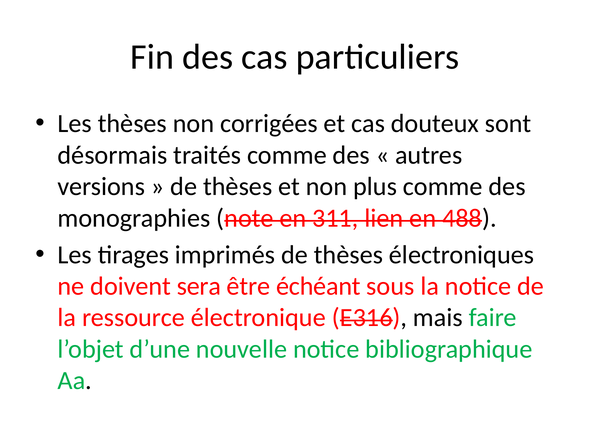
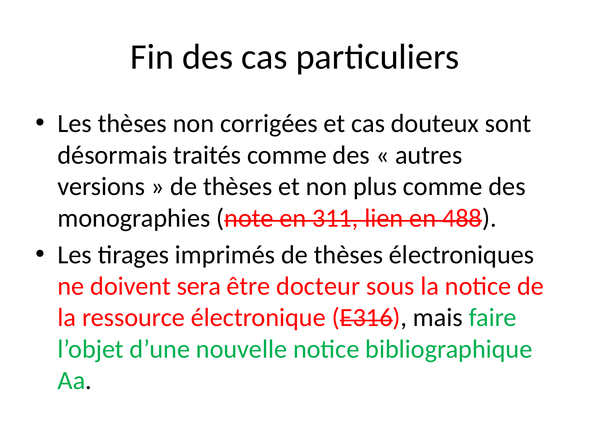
échéant: échéant -> docteur (318, 287)
